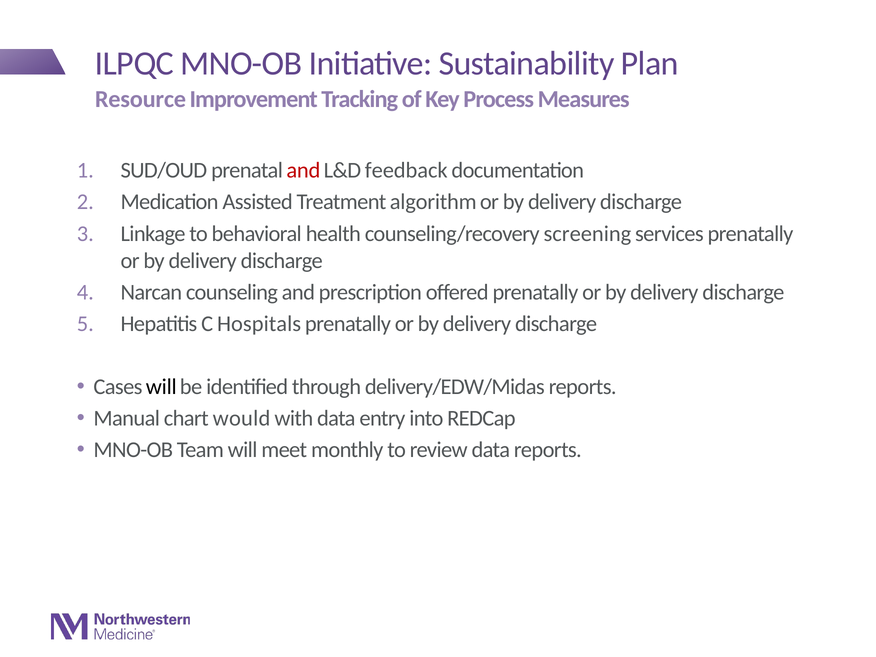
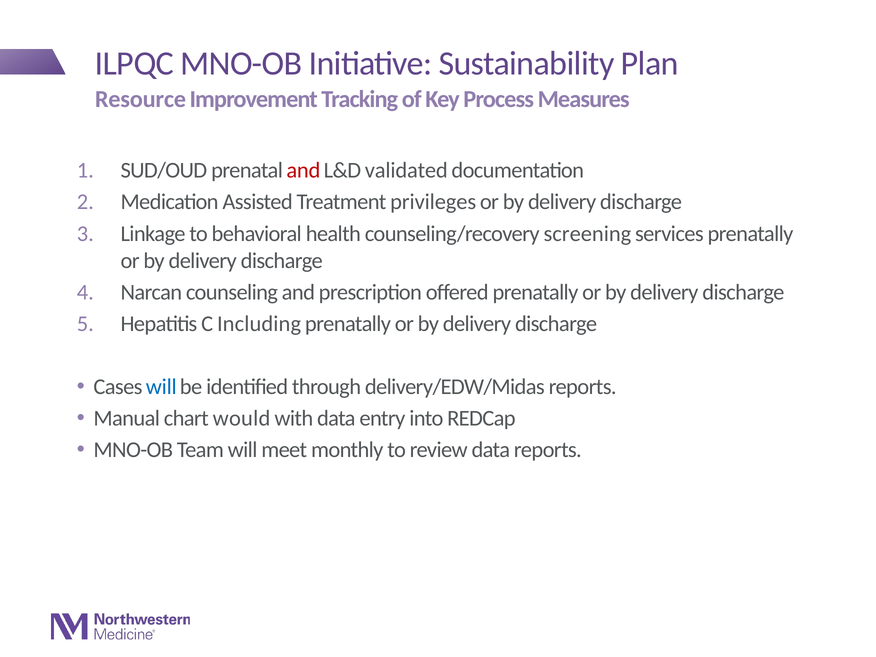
feedback: feedback -> validated (406, 170)
algorithm: algorithm -> privileges (433, 202)
Hospitals: Hospitals -> Including (259, 324)
will colour: black -> blue (161, 387)
